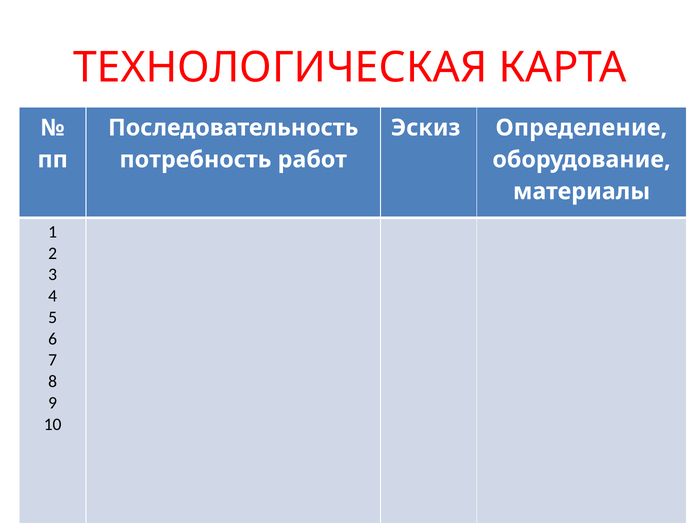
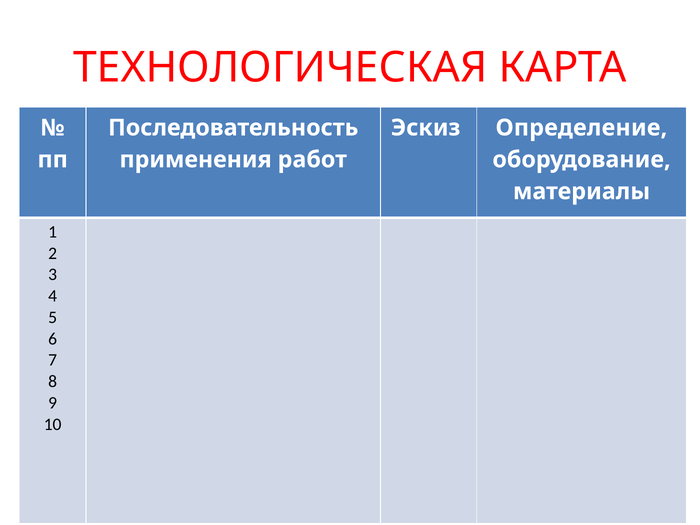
потребность: потребность -> применения (196, 160)
